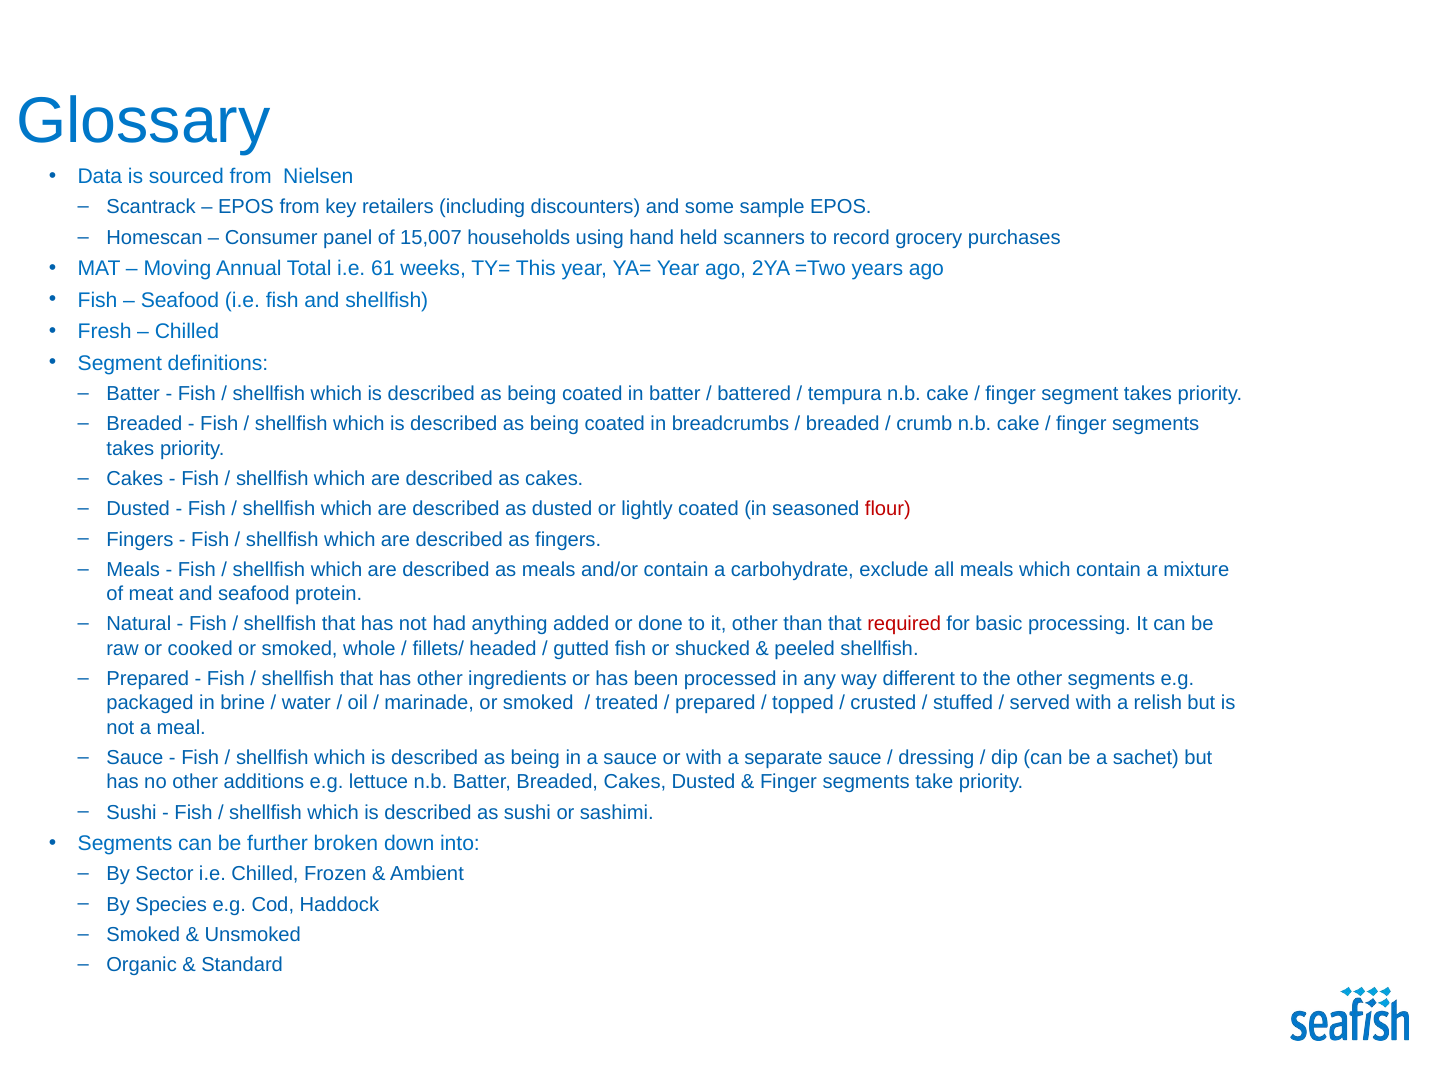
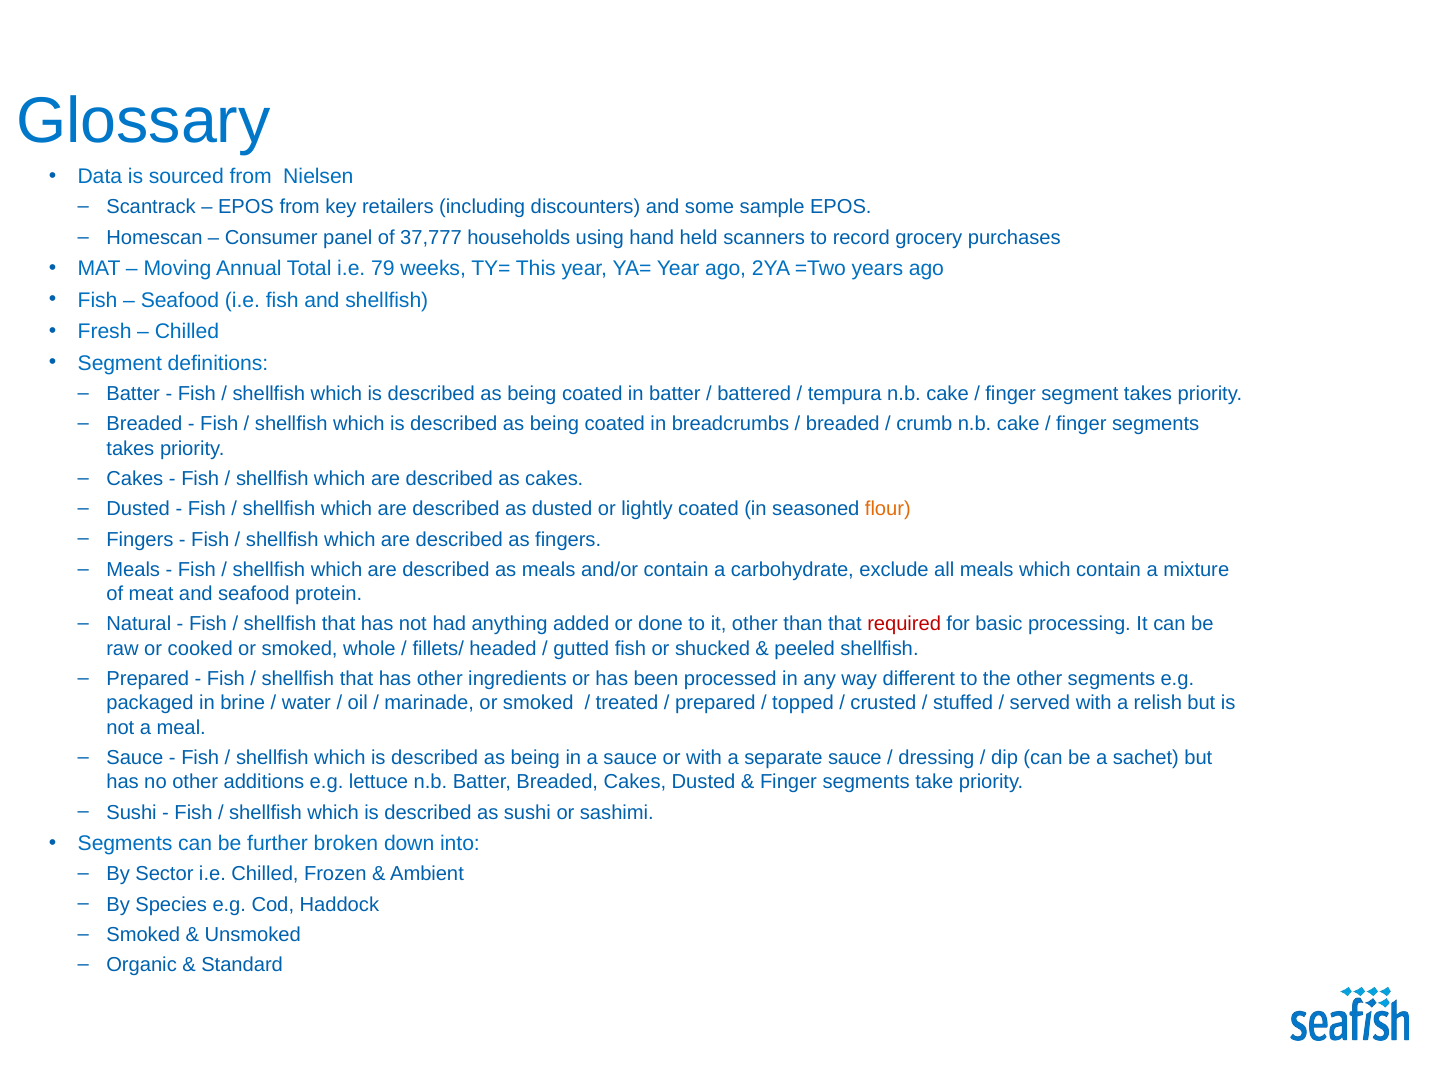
15,007: 15,007 -> 37,777 (431, 238)
61: 61 -> 79 (383, 269)
flour colour: red -> orange (888, 509)
